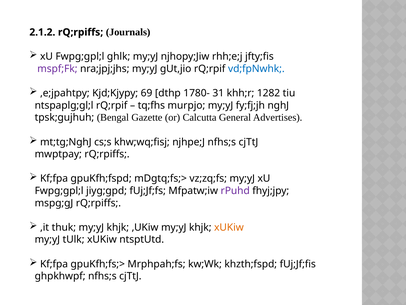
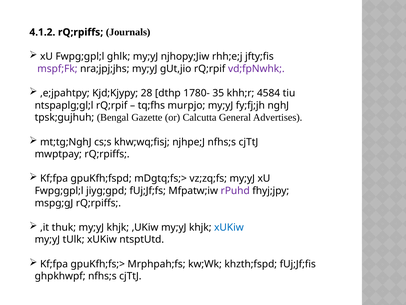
2.1.2: 2.1.2 -> 4.1.2 (42, 32)
vd;fpNwhk colour: blue -> purple (256, 69)
69: 69 -> 28 (147, 93)
31: 31 -> 35 (218, 93)
1282: 1282 -> 4584 (269, 93)
xUKiw colour: orange -> blue (229, 227)
